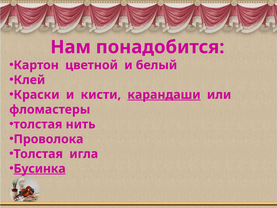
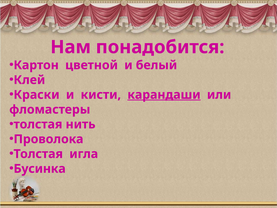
Бусинка underline: present -> none (40, 169)
